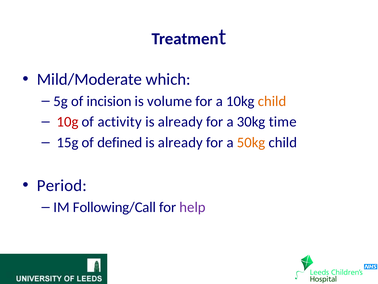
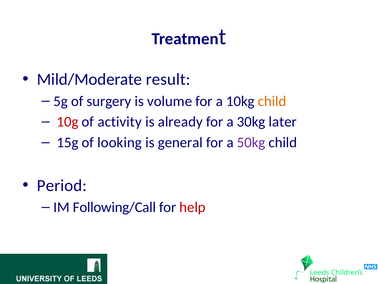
which: which -> result (168, 79)
incision: incision -> surgery (109, 101)
time: time -> later (283, 122)
defined: defined -> looking (120, 142)
already: already -> general (180, 142)
50kg colour: orange -> purple (251, 142)
help colour: purple -> red (193, 207)
